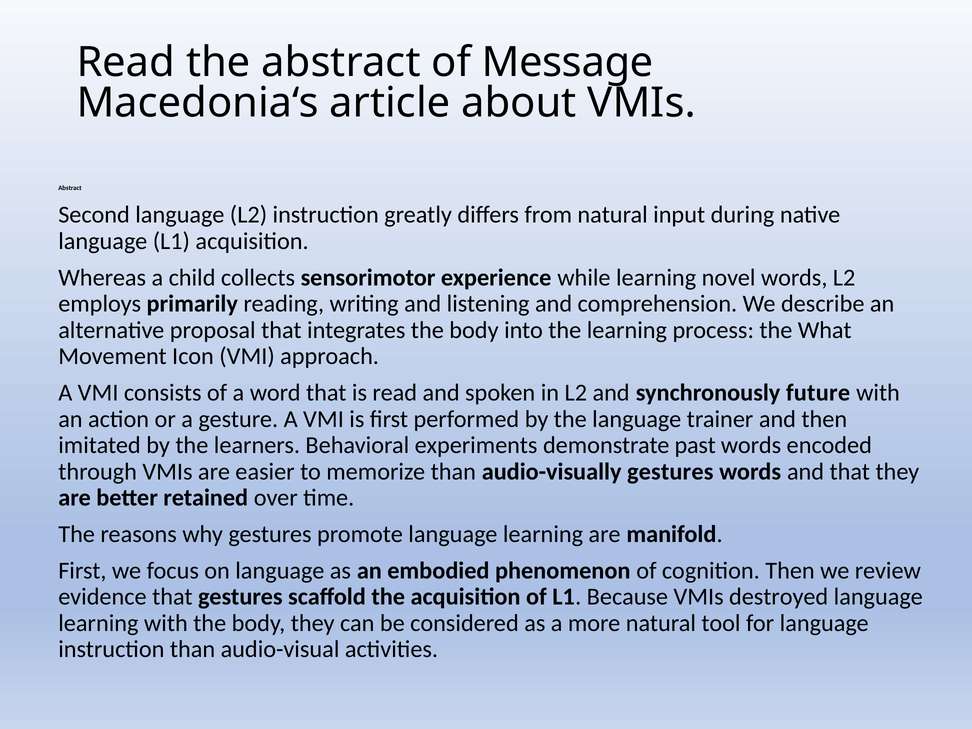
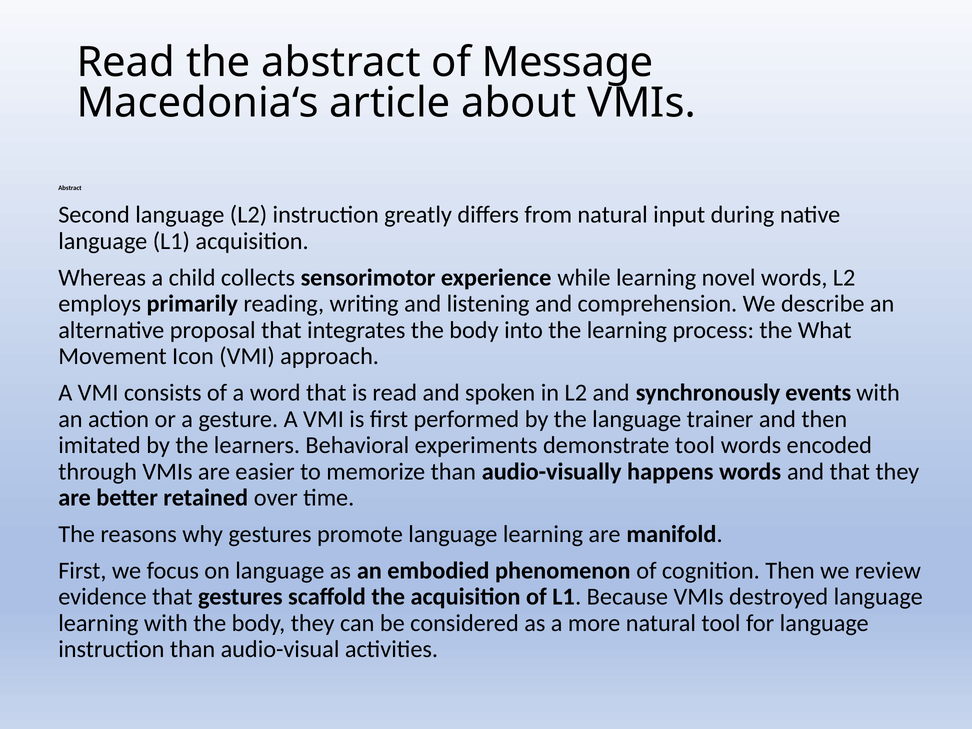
future: future -> events (818, 393)
demonstrate past: past -> tool (695, 445)
audio-visually gestures: gestures -> happens (670, 472)
